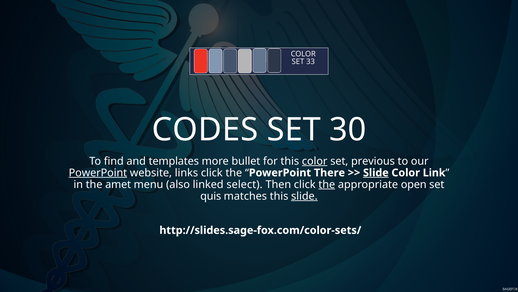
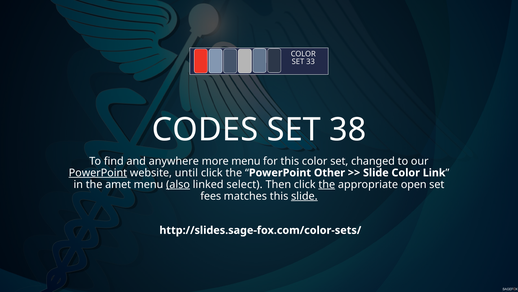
30: 30 -> 38 (348, 129)
templates: templates -> anywhere (174, 161)
more bullet: bullet -> menu (246, 161)
color underline: present -> none (315, 161)
previous: previous -> changed (373, 161)
links: links -> until (186, 172)
There: There -> Other (329, 172)
Slide underline: present -> none (376, 172)
also underline: none -> present (178, 184)
quis: quis -> fees (211, 196)
